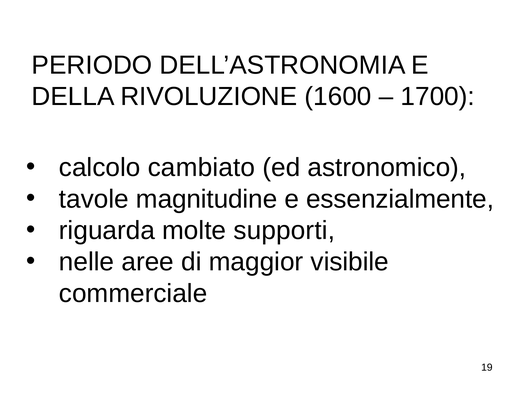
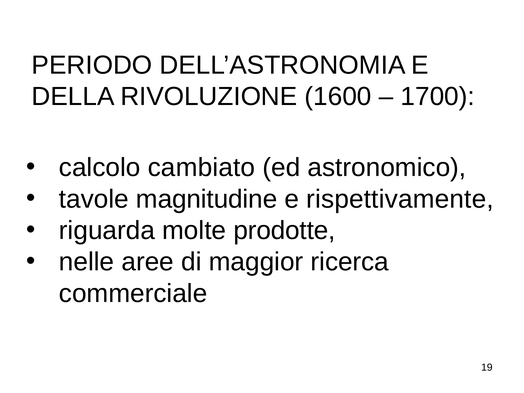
essenzialmente: essenzialmente -> rispettivamente (400, 199)
supporti: supporti -> prodotte (284, 230)
visibile: visibile -> ricerca (350, 262)
